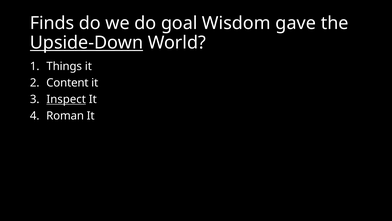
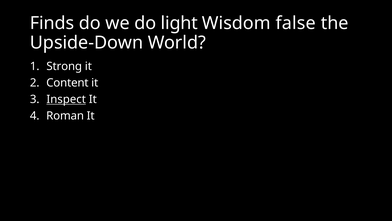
goal: goal -> light (179, 23)
gave: gave -> false (296, 23)
Upside-Down underline: present -> none (87, 43)
Things: Things -> Strong (64, 66)
